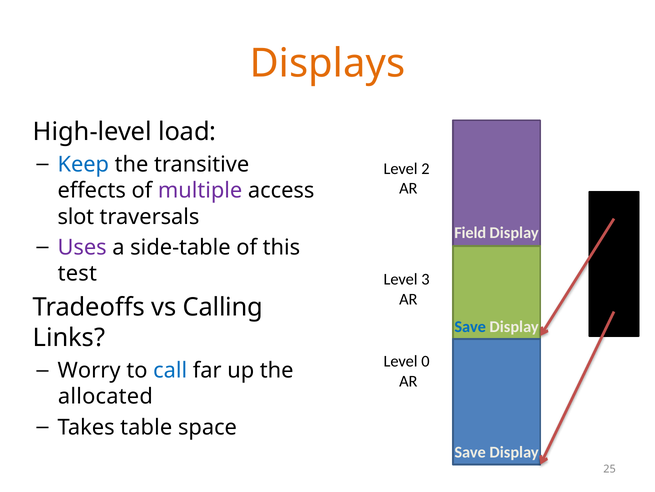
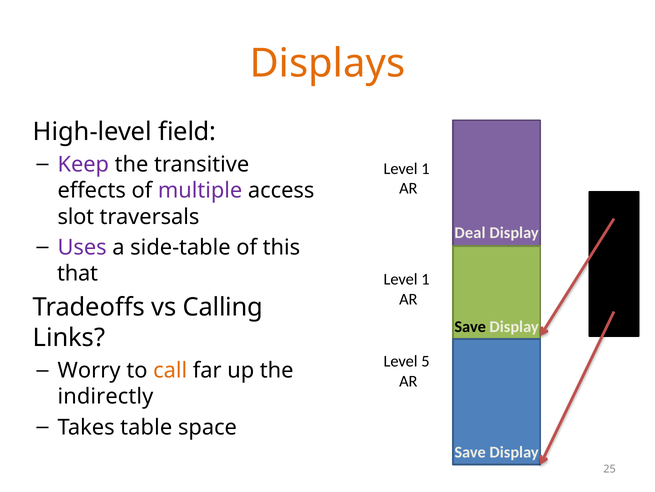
load: load -> field (187, 132)
Keep colour: blue -> purple (83, 164)
2: 2 -> 1 (425, 169)
Field: Field -> Deal (470, 233)
test: test -> that (78, 273)
3: 3 -> 1 (425, 279)
Save colour: blue -> black (470, 326)
0: 0 -> 5 (425, 361)
call colour: blue -> orange (170, 370)
allocated: allocated -> indirectly (105, 396)
